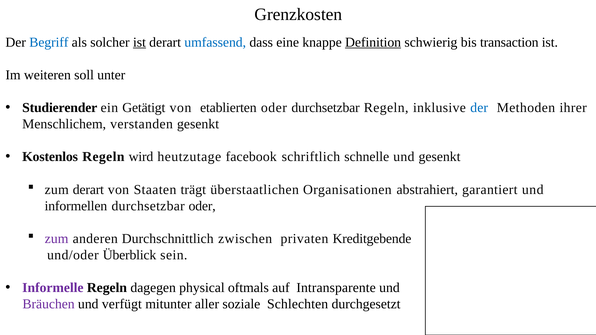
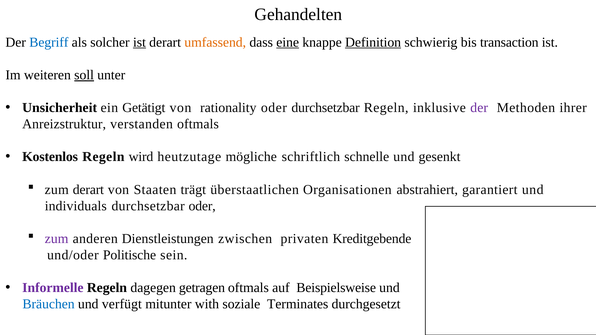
Grenzkosten: Grenzkosten -> Gehandelten (298, 14)
umfassend colour: blue -> orange (215, 42)
eine underline: none -> present (288, 42)
soll underline: none -> present (84, 75)
Studierender: Studierender -> Unsicherheit (60, 108)
etablierten: etablierten -> rationality (228, 108)
der colour: blue -> purple (479, 108)
Menschlichem: Menschlichem -> Anreizstruktur (64, 124)
verstanden gesenkt: gesenkt -> oftmals (198, 124)
facebook: facebook -> mögliche (251, 157)
informellen: informellen -> individuals (76, 206)
Durchschnittlich: Durchschnittlich -> Dienstleistungen (168, 239)
Überblick: Überblick -> Politische (130, 255)
physical: physical -> getragen (202, 288)
Intransparente: Intransparente -> Beispielsweise (336, 288)
Bräuchen colour: purple -> blue (49, 304)
aller: aller -> with (207, 304)
Schlechten: Schlechten -> Terminates (298, 304)
